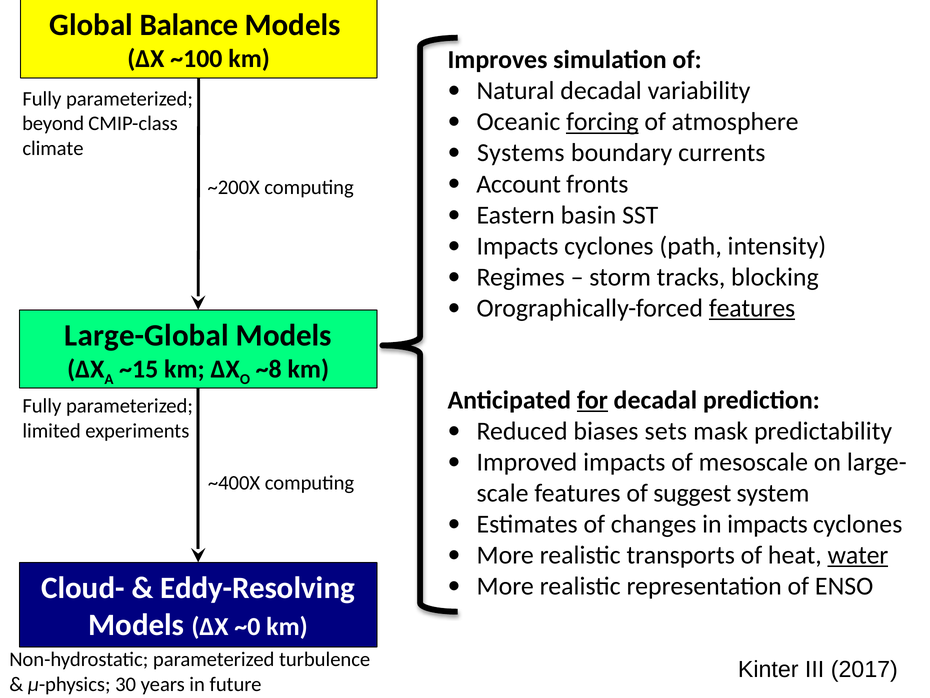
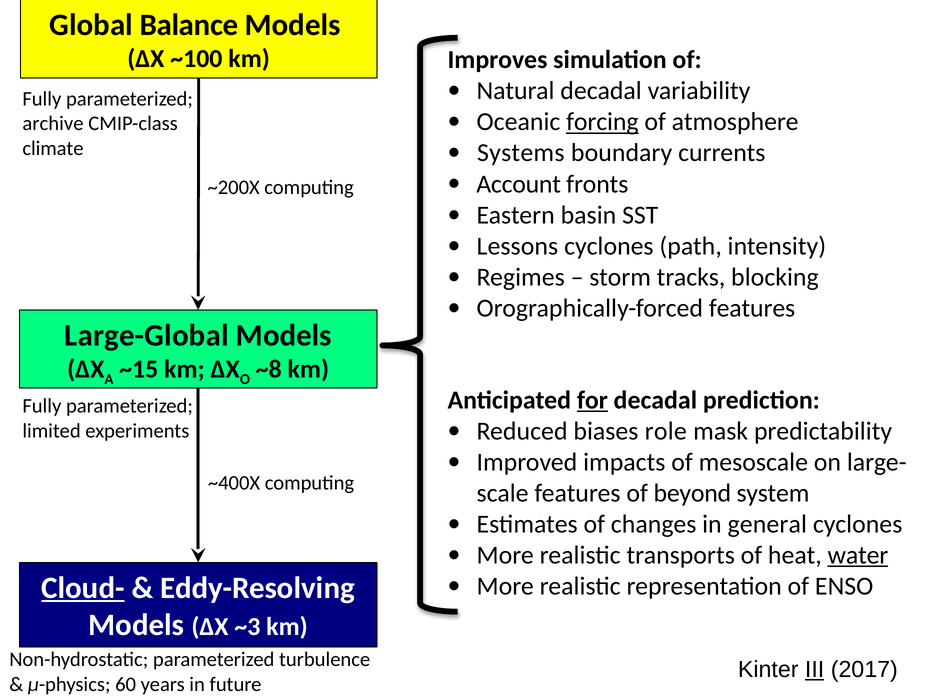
beyond: beyond -> archive (53, 124)
Impacts: Impacts -> Lessons (517, 246)
features underline: present -> none (752, 308)
sets: sets -> role (666, 431)
suggest: suggest -> beyond (692, 493)
in impacts: impacts -> general (767, 524)
Cloud- underline: none -> present (83, 587)
~0: ~0 -> ~3 (247, 626)
III underline: none -> present (815, 669)
30: 30 -> 60 (126, 684)
